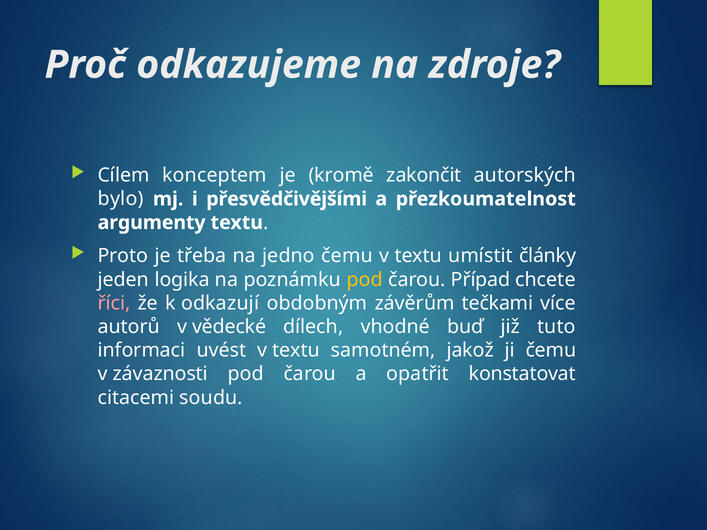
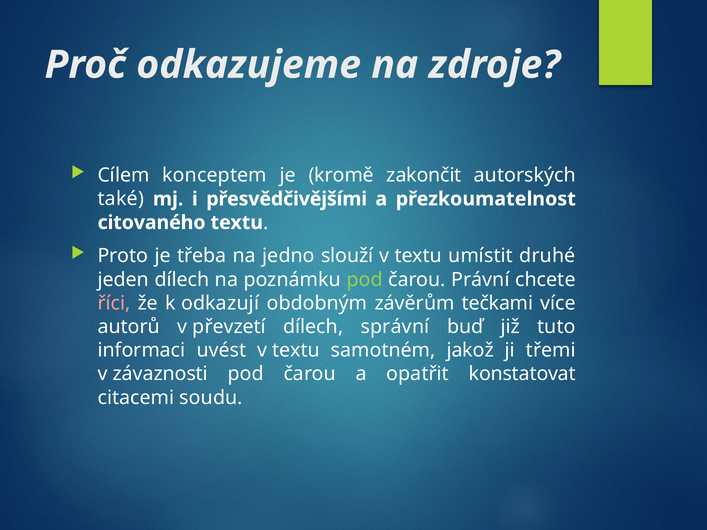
bylo: bylo -> také (121, 199)
argumenty: argumenty -> citovaného (152, 223)
jedno čemu: čemu -> slouží (347, 256)
články: články -> druhé (547, 256)
jeden logika: logika -> dílech (182, 280)
pod colour: yellow -> light green (365, 280)
Případ: Případ -> Právní (480, 280)
vědecké: vědecké -> převzetí (229, 327)
vhodné: vhodné -> správní (395, 327)
ji čemu: čemu -> třemi (551, 351)
